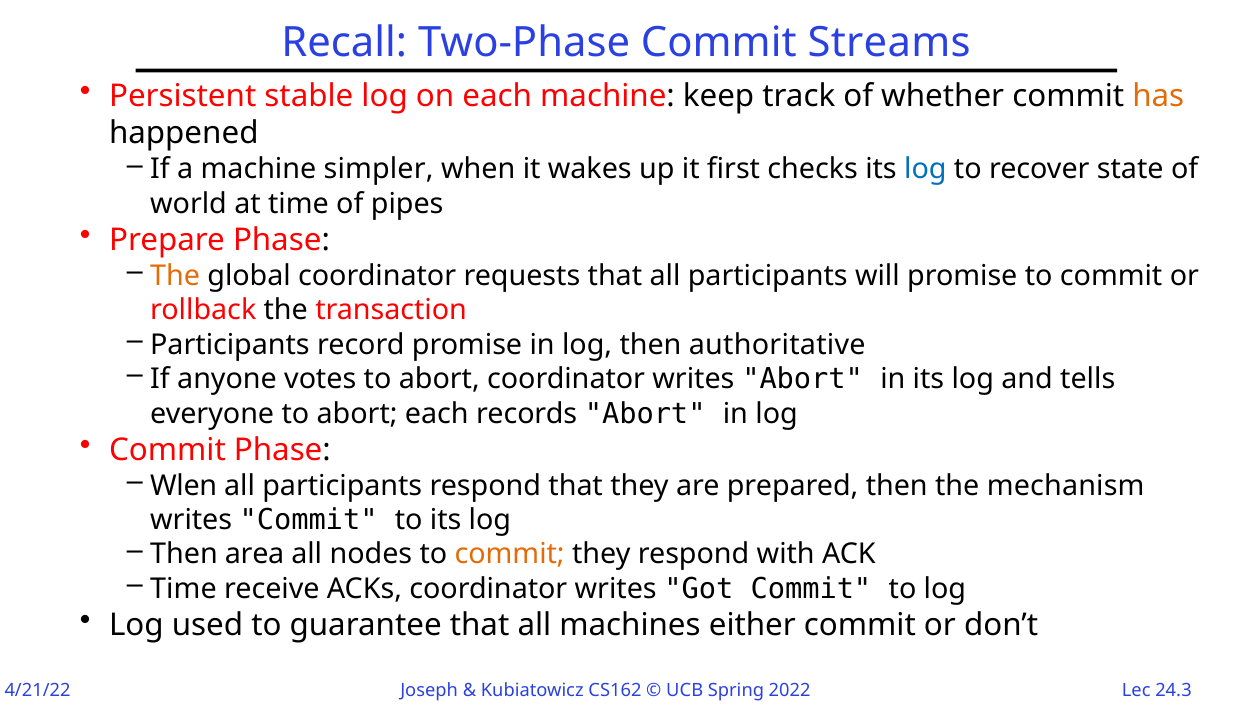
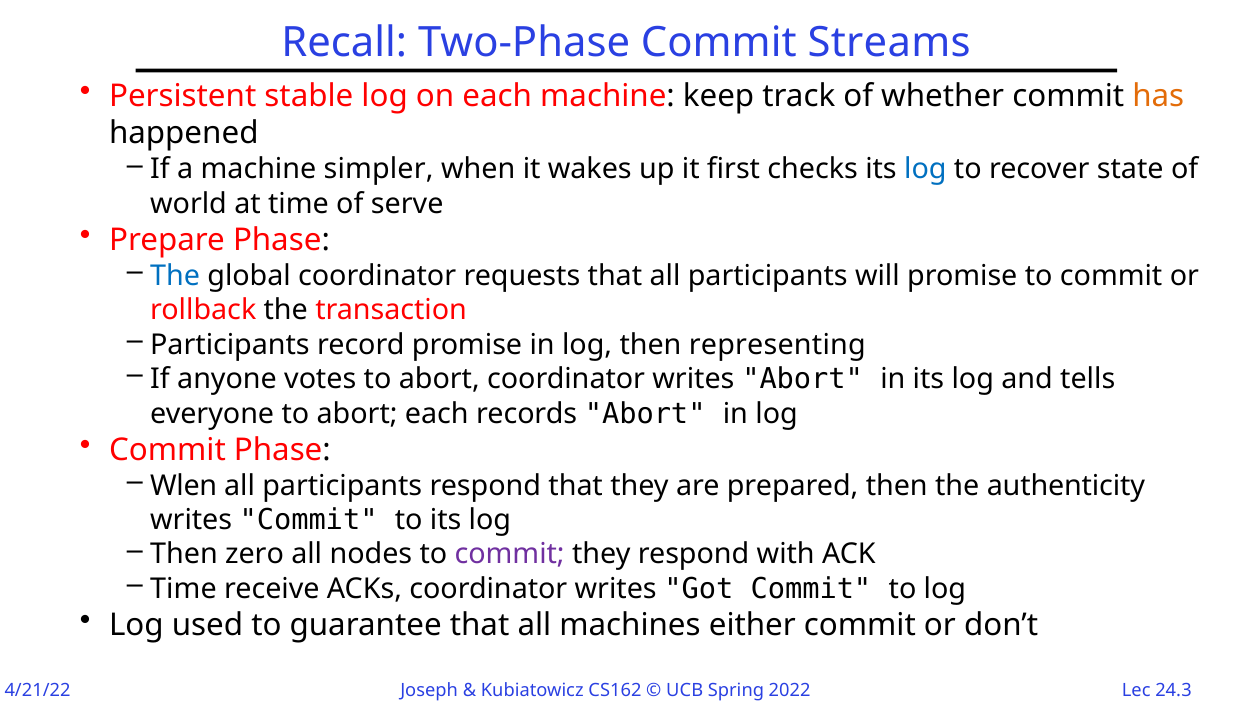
pipes: pipes -> serve (407, 204)
The colour: orange -> blue (175, 276)
authoritative: authoritative -> representing (777, 345)
mechanism: mechanism -> authenticity (1066, 485)
area: area -> zero (254, 554)
commit colour: orange -> purple (510, 554)
